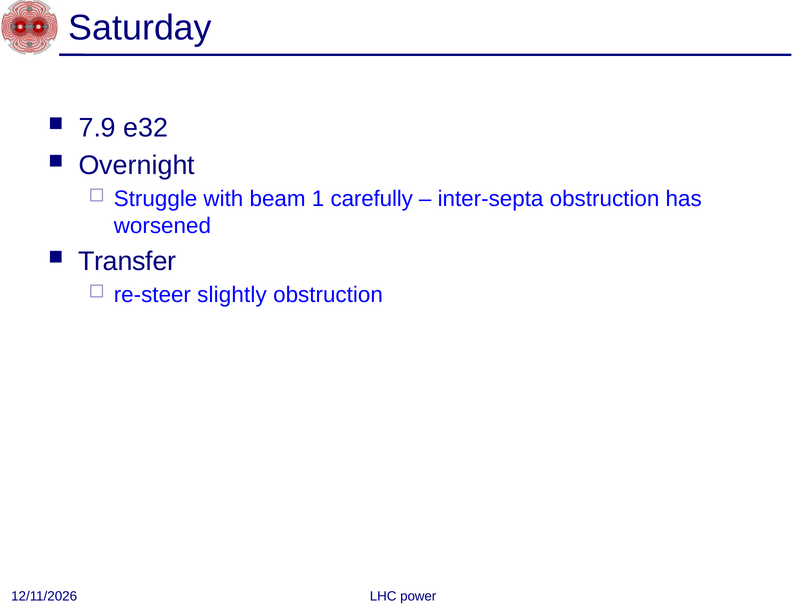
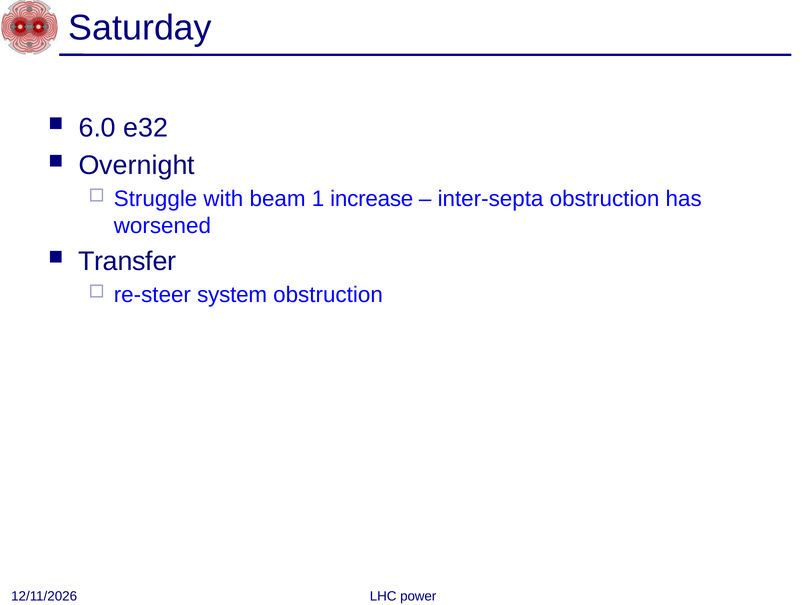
7.9: 7.9 -> 6.0 (97, 128)
carefully: carefully -> increase (372, 199)
slightly: slightly -> system (232, 295)
